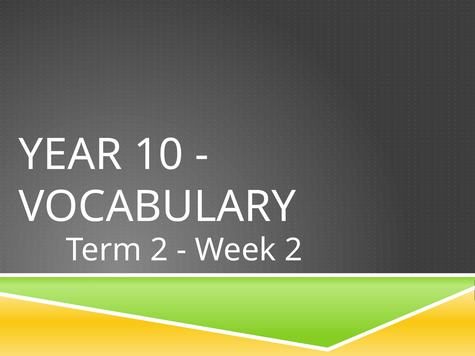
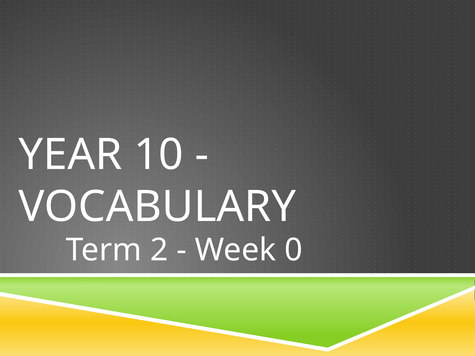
Week 2: 2 -> 0 (293, 250)
